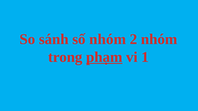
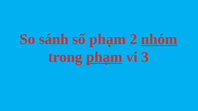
số nhóm: nhóm -> phạm (108, 39)
nhóm underline: none -> present (159, 39)
1: 1 -> 3 (145, 57)
